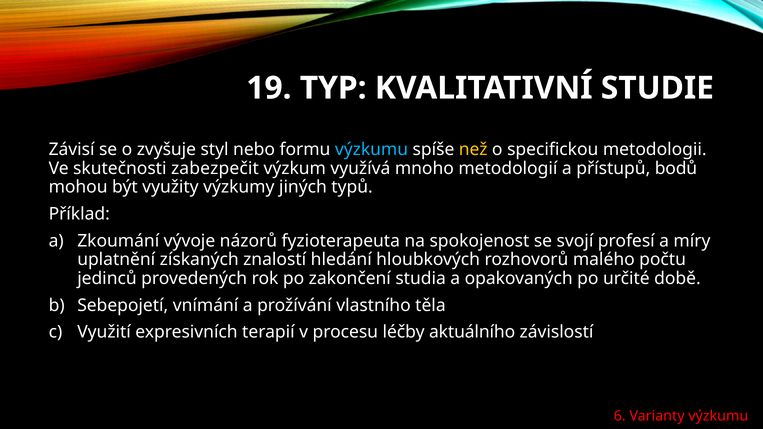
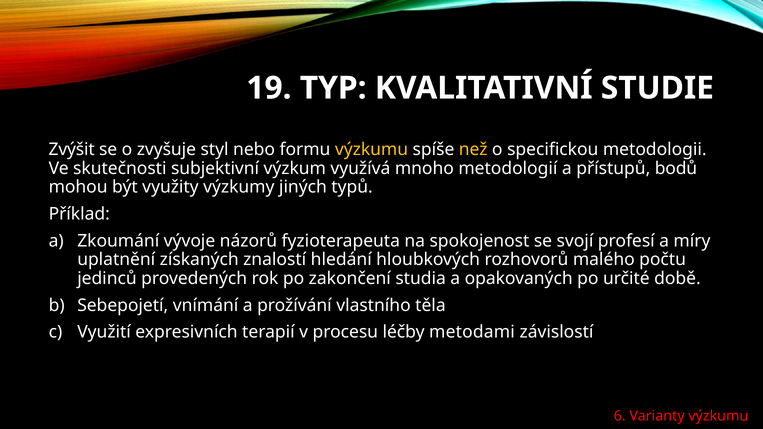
Závisí: Závisí -> Zvýšit (72, 150)
výzkumu colour: light blue -> yellow (372, 150)
zabezpečit: zabezpečit -> subjektivní (215, 168)
aktuálního: aktuálního -> metodami (472, 332)
